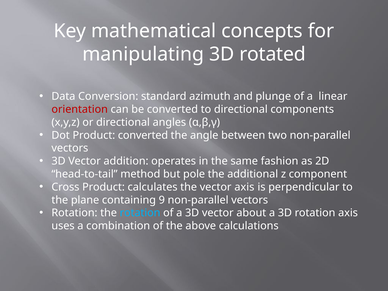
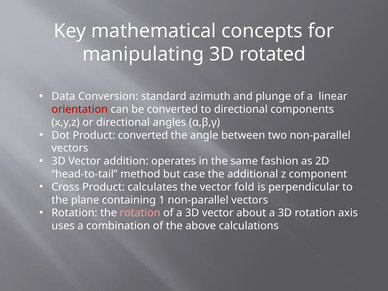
pole: pole -> case (194, 174)
vector axis: axis -> fold (244, 187)
9: 9 -> 1 (162, 200)
rotation colour: light blue -> pink (140, 213)
